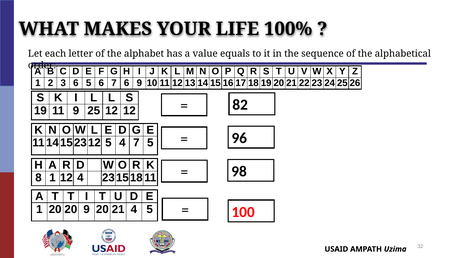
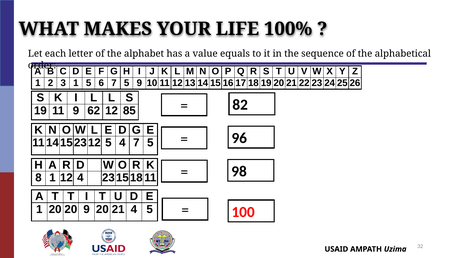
3 6: 6 -> 1 (76, 83)
6 7 6: 6 -> 5 (127, 83)
25: 25 -> 62 (94, 110)
12 12: 12 -> 85 (129, 110)
